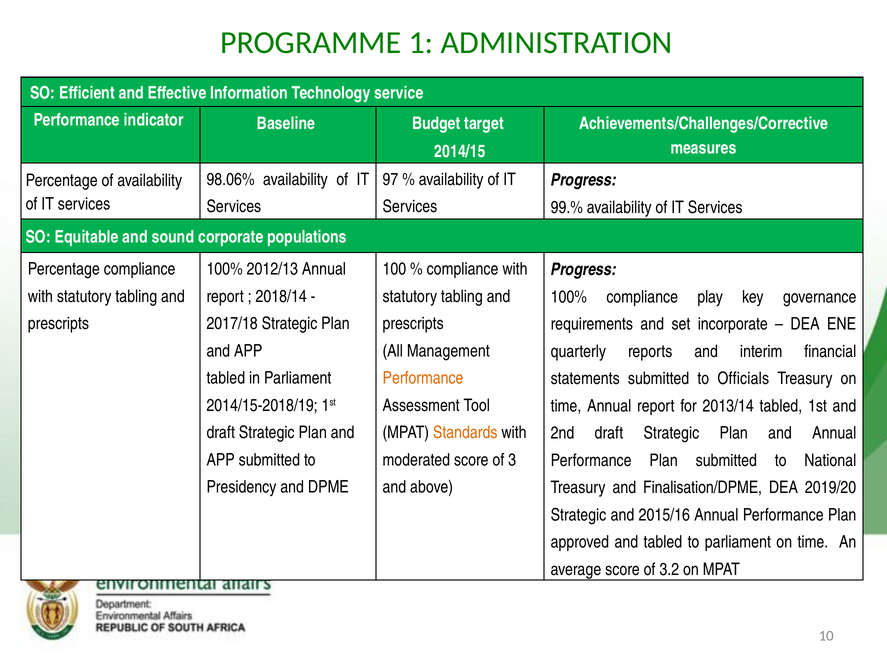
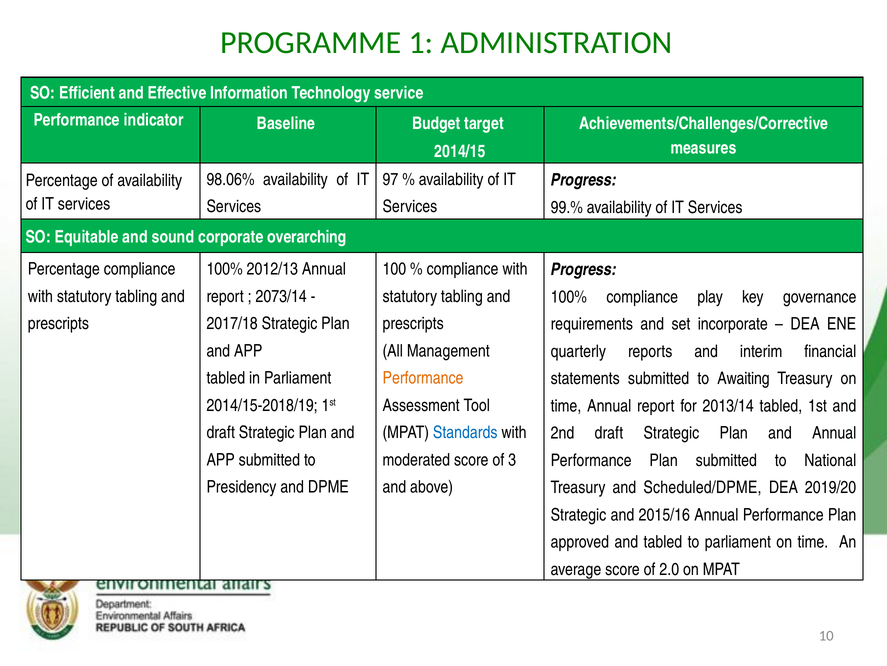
populations: populations -> overarching (307, 237)
2018/14: 2018/14 -> 2073/14 (281, 296)
Officials: Officials -> Awaiting (743, 378)
Standards colour: orange -> blue (465, 432)
Finalisation/DPME: Finalisation/DPME -> Scheduled/DPME (702, 487)
3.2: 3.2 -> 2.0 (669, 569)
